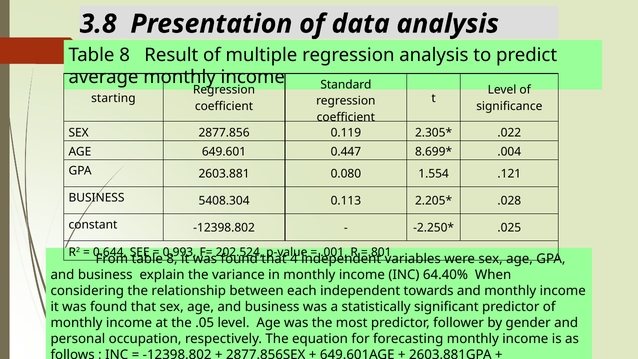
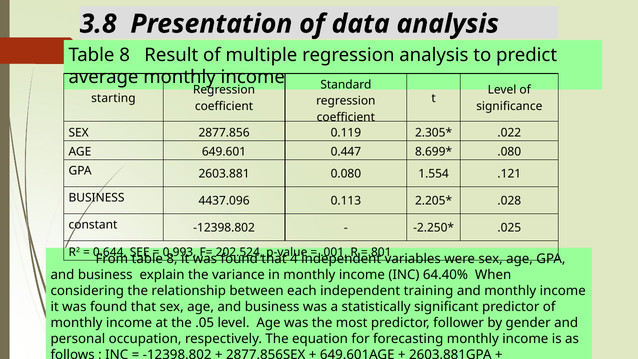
.004: .004 -> .080 (509, 152)
5408.304: 5408.304 -> 4437.096 (224, 201)
towards: towards -> training (429, 291)
